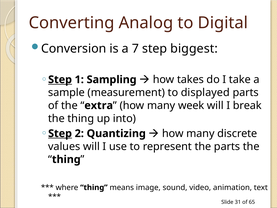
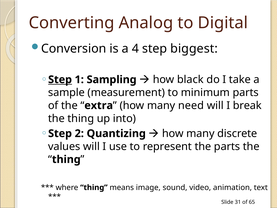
7: 7 -> 4 (135, 49)
takes: takes -> black (190, 80)
displayed: displayed -> minimum (205, 92)
week: week -> need (191, 105)
Step underline: present -> none (60, 133)
